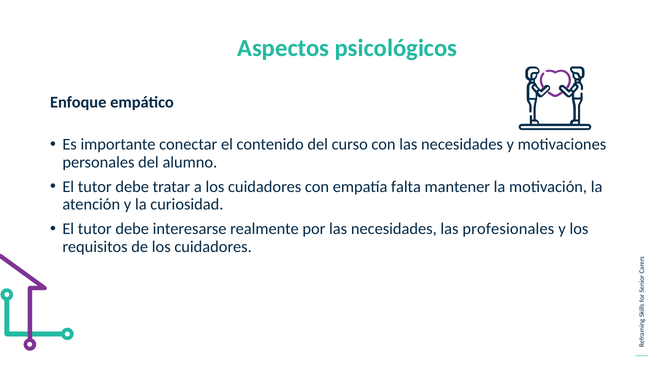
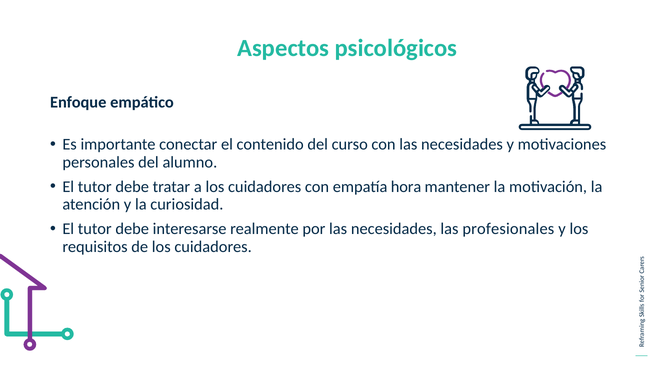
falta: falta -> hora (406, 187)
